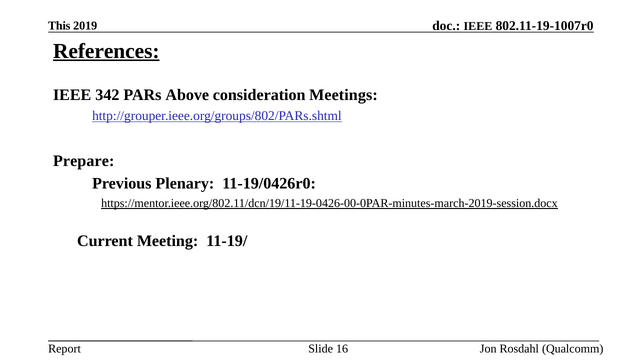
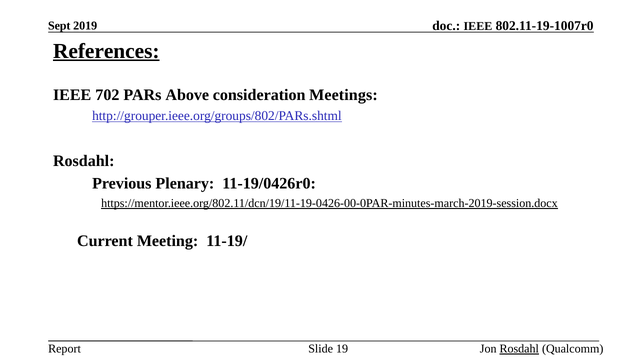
This: This -> Sept (59, 26)
342: 342 -> 702 (107, 95)
Prepare: Prepare -> Rosdahl (84, 161)
16: 16 -> 19 (342, 349)
Rosdahl underline: none -> present (519, 349)
